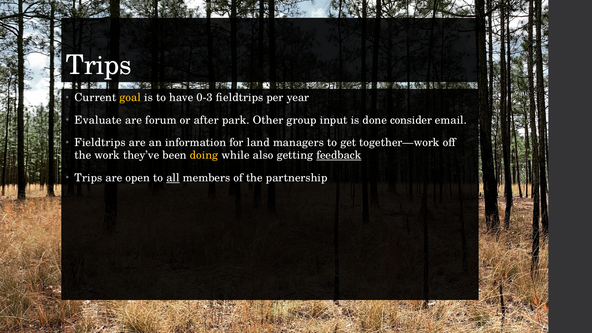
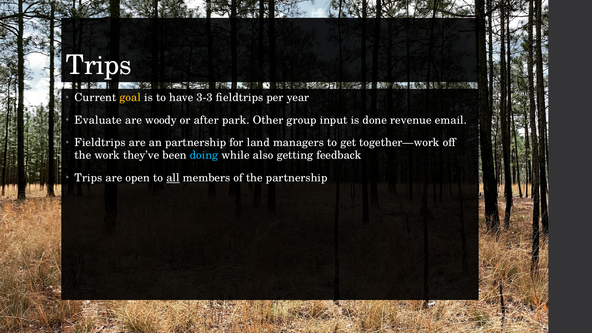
0-3: 0-3 -> 3-3 (205, 97)
forum: forum -> woody (161, 120)
consider: consider -> revenue (411, 120)
an information: information -> partnership (196, 143)
doing colour: yellow -> light blue (204, 155)
feedback underline: present -> none (339, 155)
